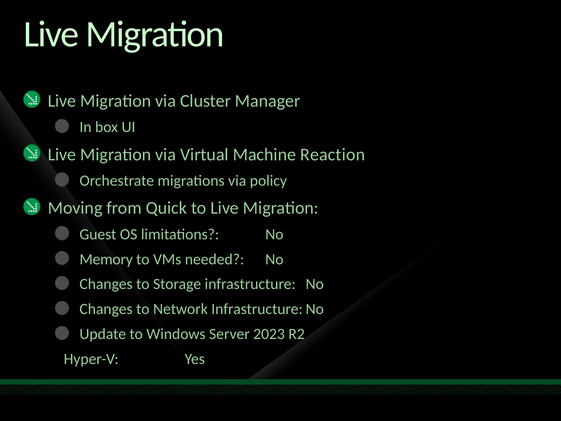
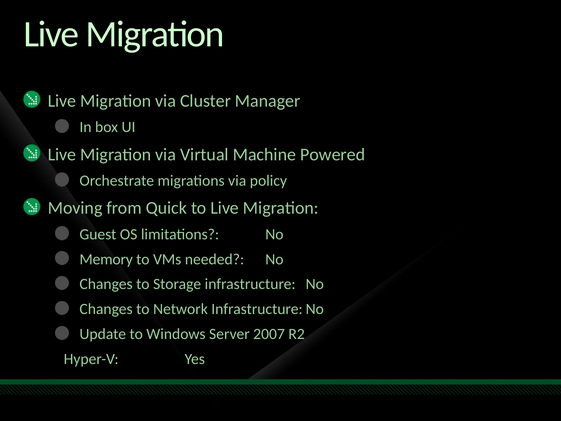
Reaction: Reaction -> Powered (333, 154)
2023: 2023 -> 2007 (269, 334)
